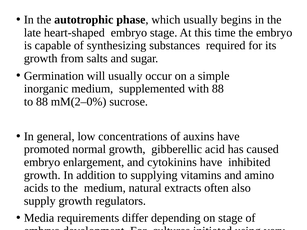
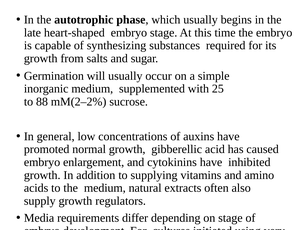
with 88: 88 -> 25 (218, 89)
mM(2–0%: mM(2–0% -> mM(2–2% (79, 102)
